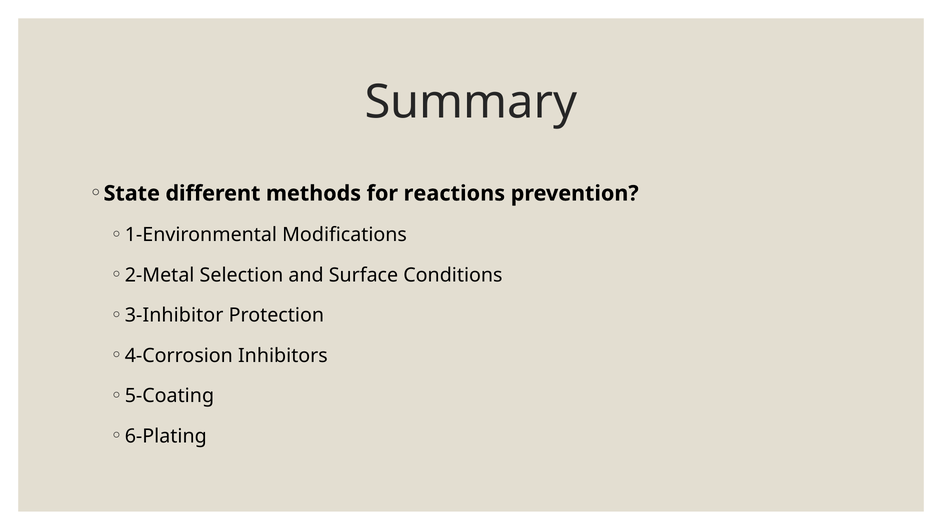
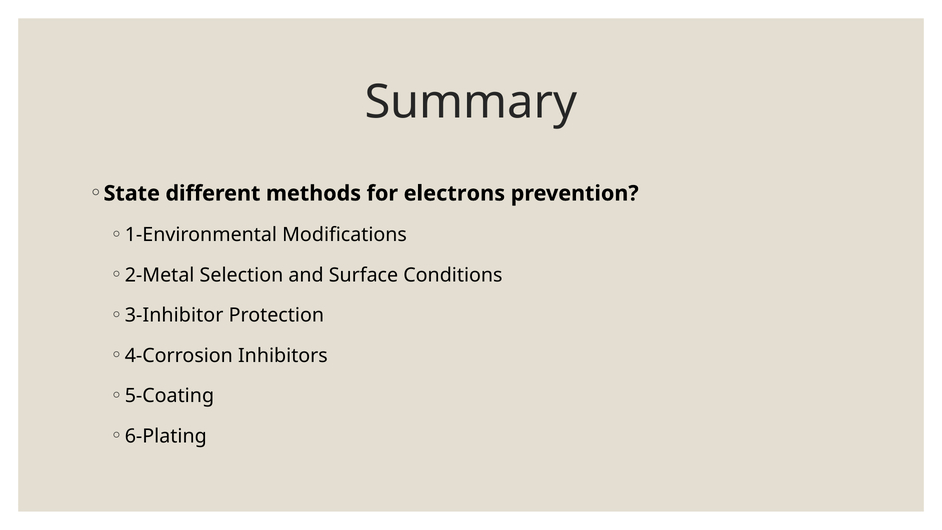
reactions: reactions -> electrons (454, 193)
